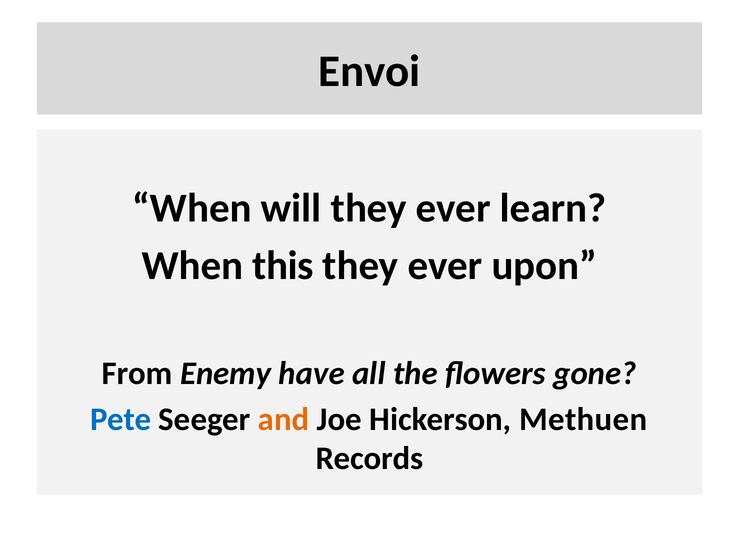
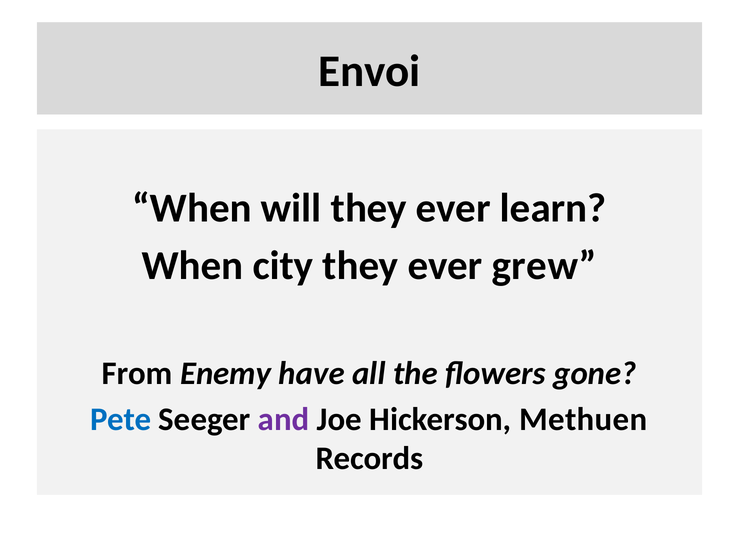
this: this -> city (283, 266)
upon: upon -> grew (544, 266)
and colour: orange -> purple (284, 419)
